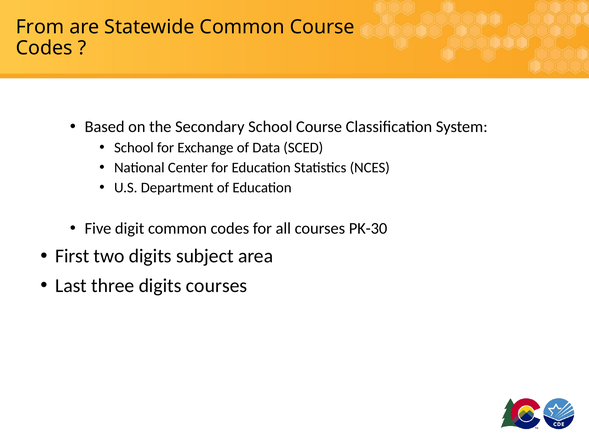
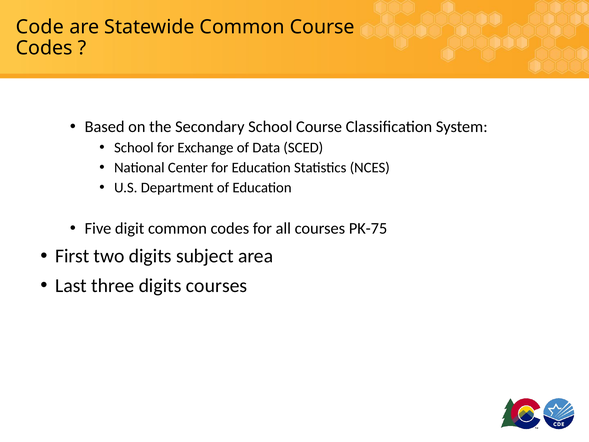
From: From -> Code (40, 27)
PK-30: PK-30 -> PK-75 (368, 228)
